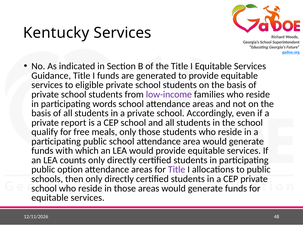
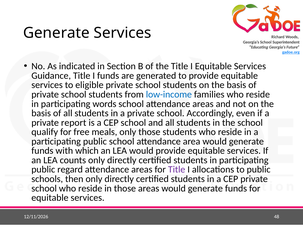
Kentucky: Kentucky -> Generate (56, 33)
low-income colour: purple -> blue (169, 95)
option: option -> regard (70, 170)
